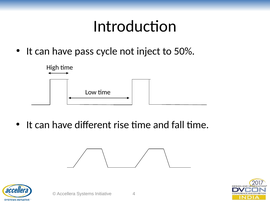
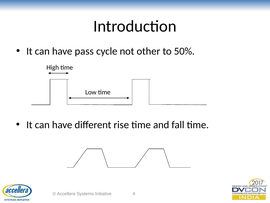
inject: inject -> other (148, 51)
